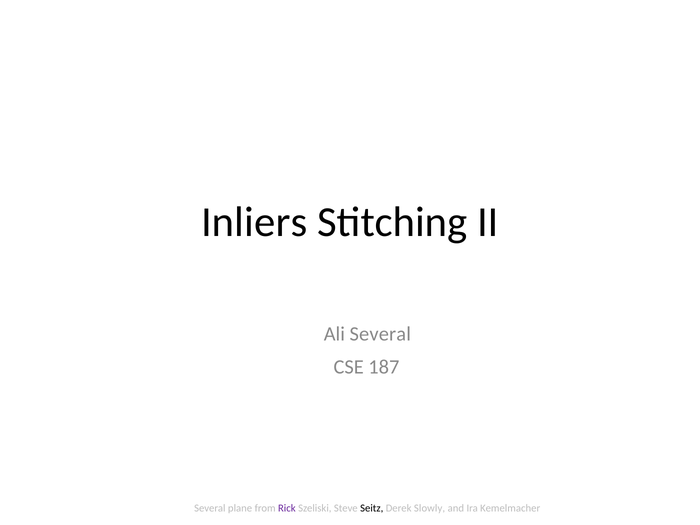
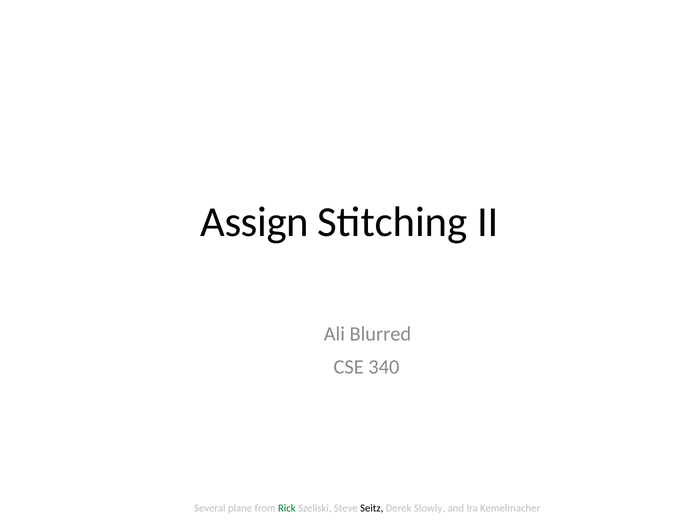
Inliers: Inliers -> Assign (255, 222)
Ali Several: Several -> Blurred (380, 334)
187: 187 -> 340 (384, 367)
Rick colour: purple -> green (287, 508)
